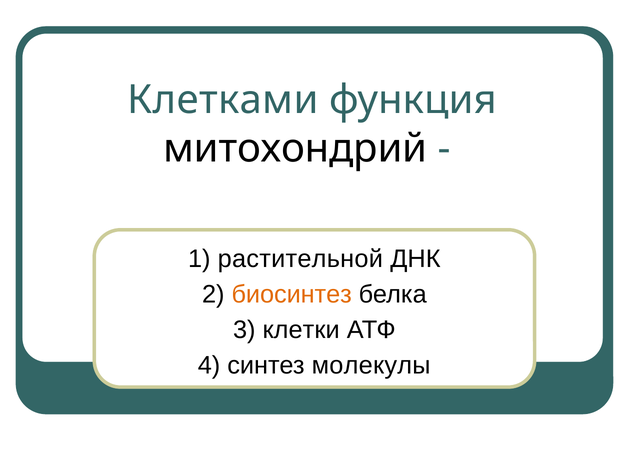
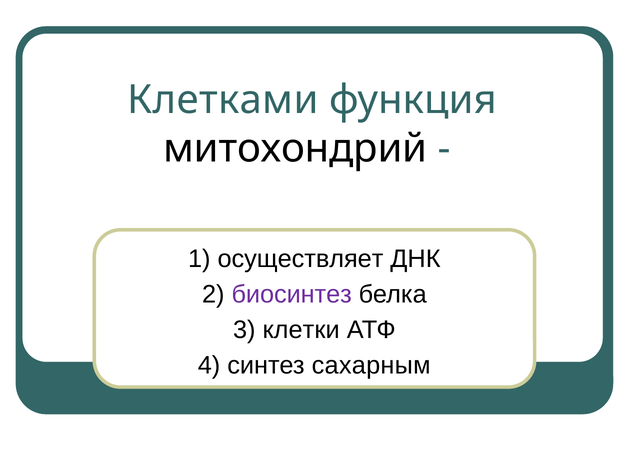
растительной: растительной -> осуществляет (300, 259)
биосинтез colour: orange -> purple (292, 294)
молекулы: молекулы -> сахарным (371, 365)
